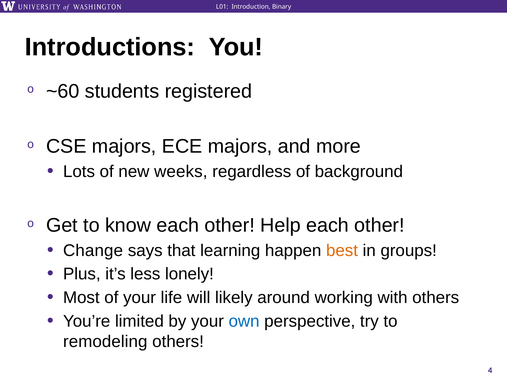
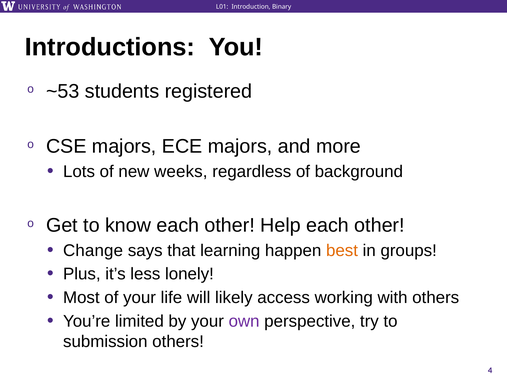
~60: ~60 -> ~53 (63, 91)
around: around -> access (284, 298)
own colour: blue -> purple (244, 322)
remodeling: remodeling -> submission (105, 342)
